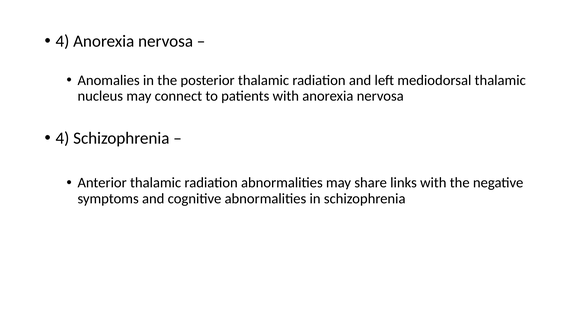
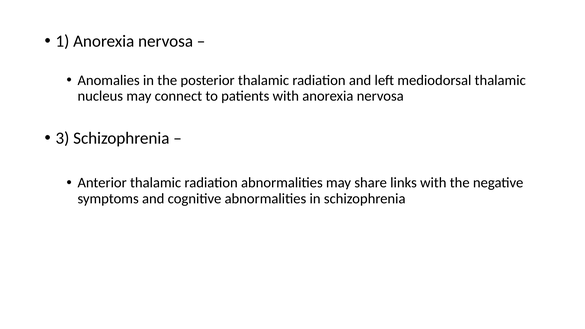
4: 4 -> 1 (62, 41)
4: 4 -> 3 (62, 138)
